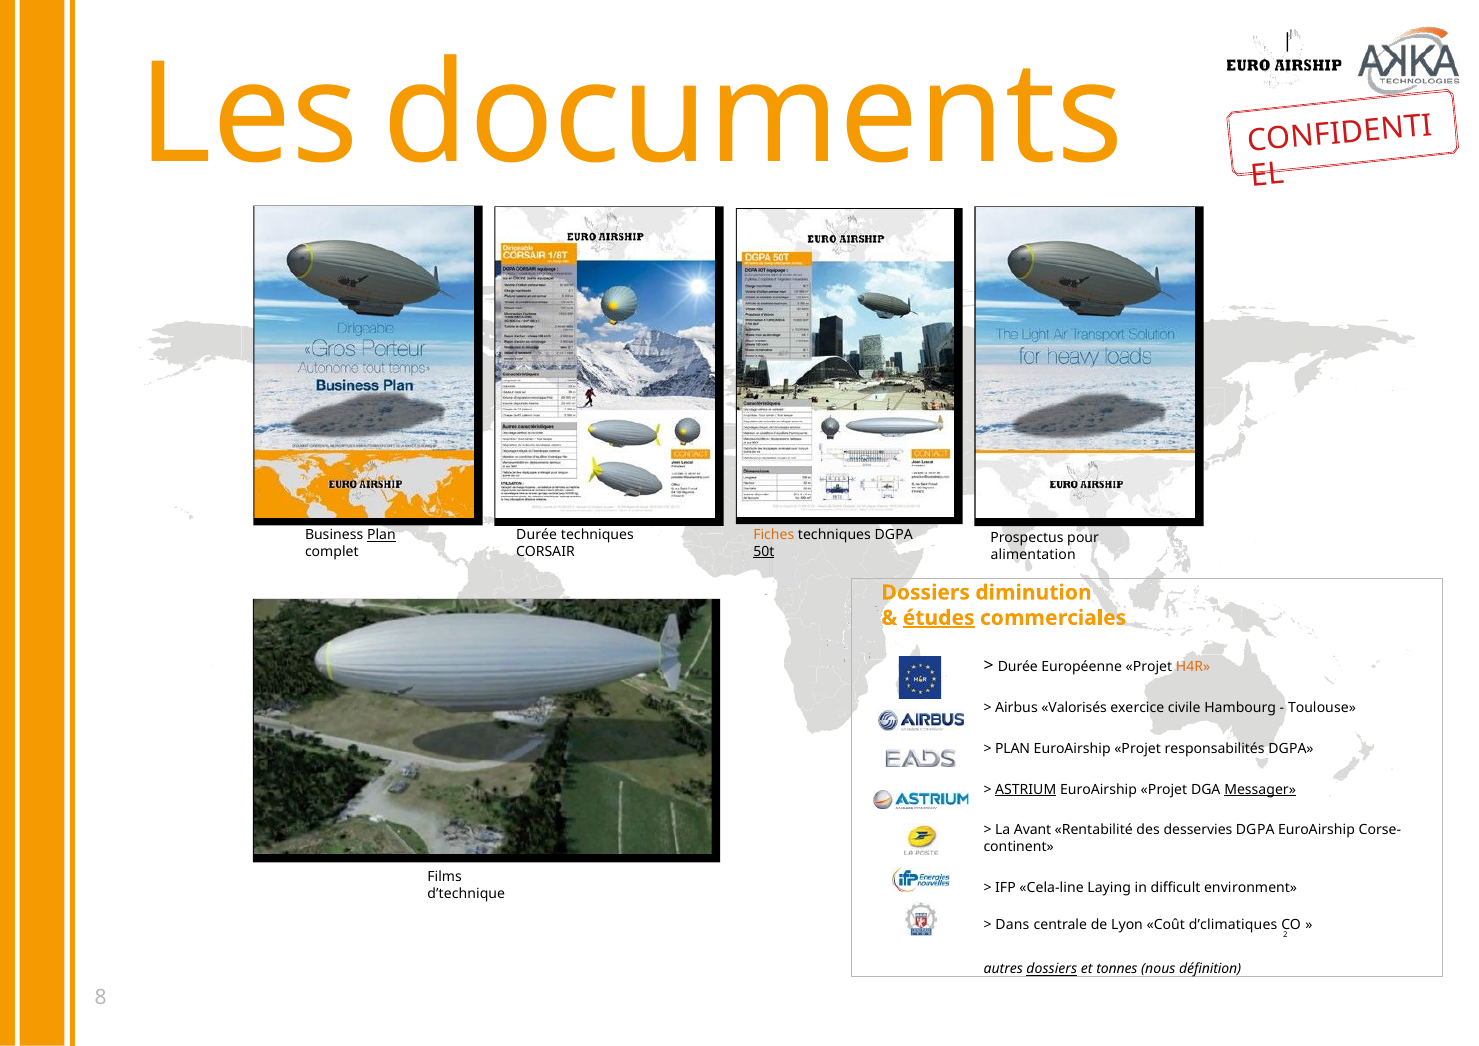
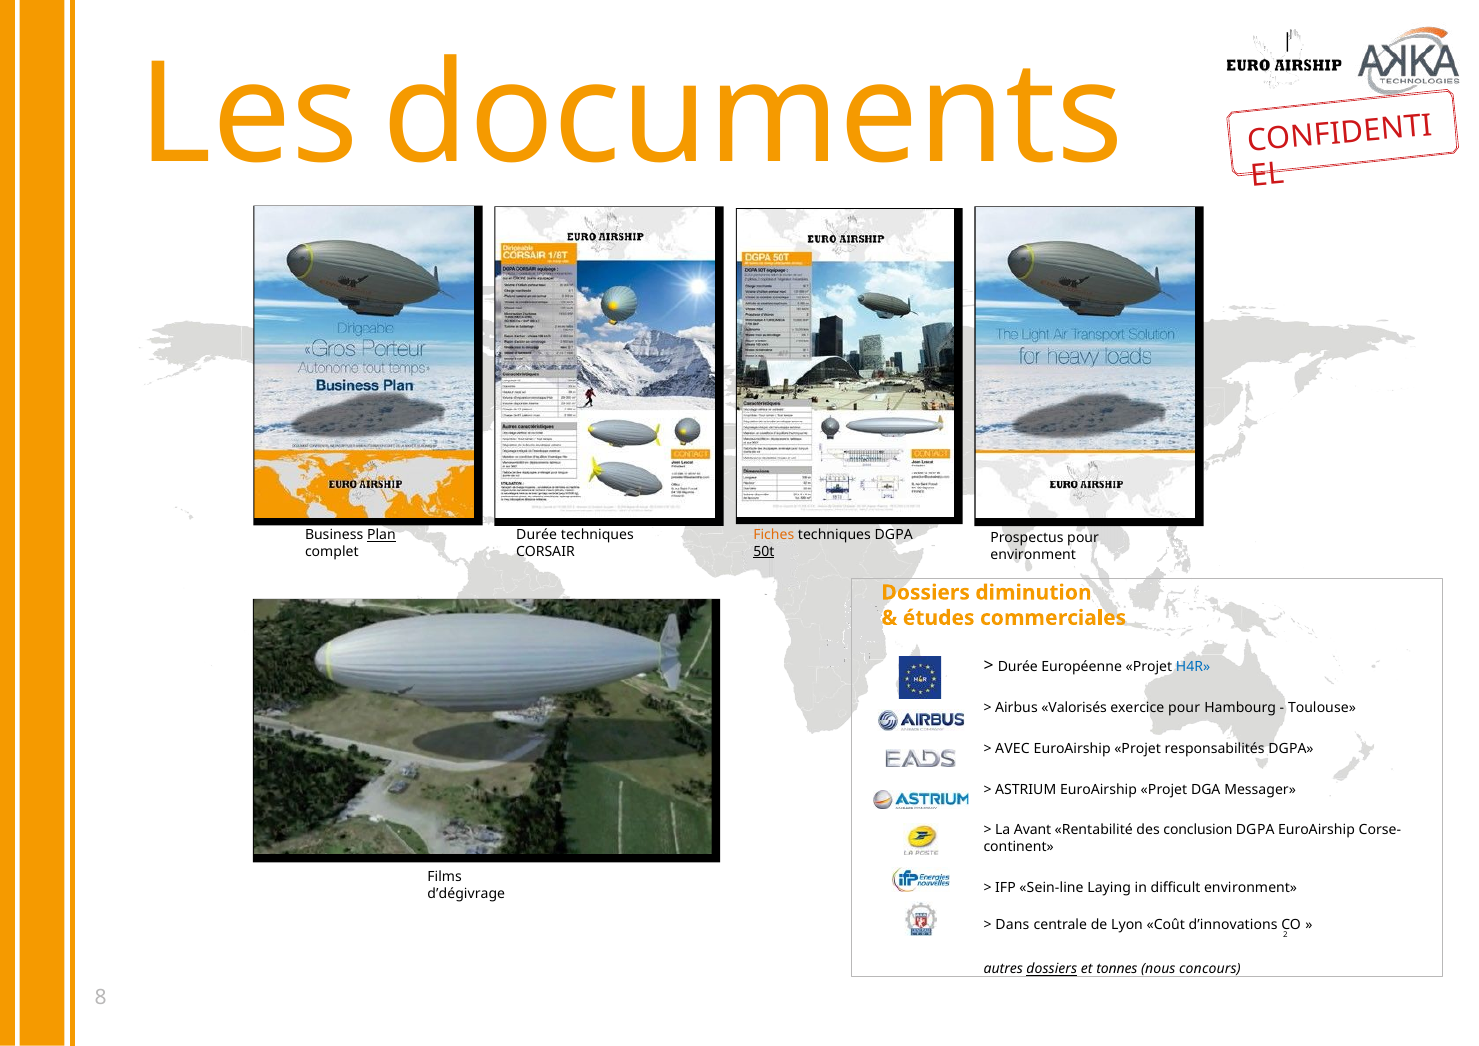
alimentation: alimentation -> environment (1033, 555)
études underline: present -> none (939, 618)
H4R colour: orange -> blue (1193, 667)
exercice civile: civile -> pour (1184, 708)
PLAN: PLAN -> AVEC (1012, 749)
ASTRIUM underline: present -> none (1026, 789)
Messager underline: present -> none (1260, 789)
desservies: desservies -> conclusion (1198, 830)
Cela-line: Cela-line -> Sein-line (1052, 888)
d’technique: d’technique -> d’dégivrage (466, 894)
d’climatiques: d’climatiques -> d’innovations (1233, 925)
définition: définition -> concours (1210, 969)
